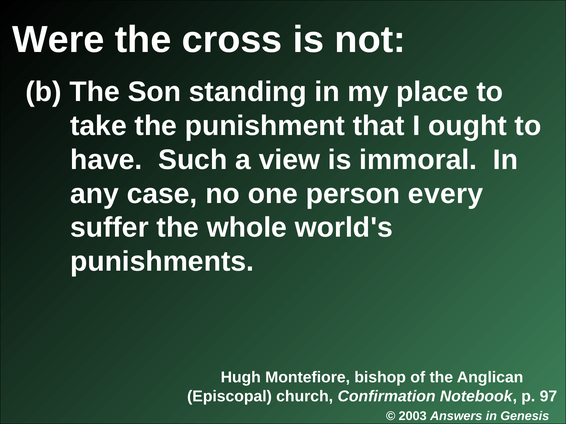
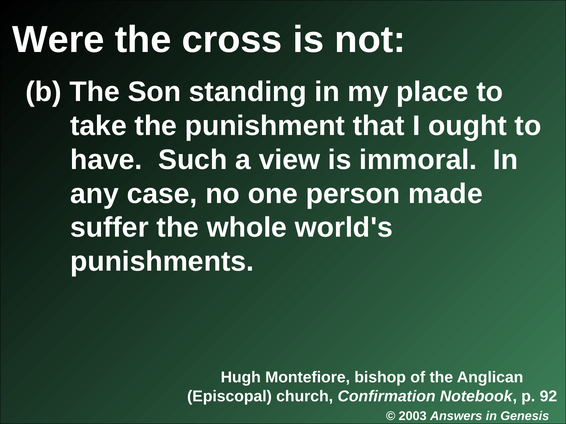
every: every -> made (446, 194)
97: 97 -> 92 (548, 397)
